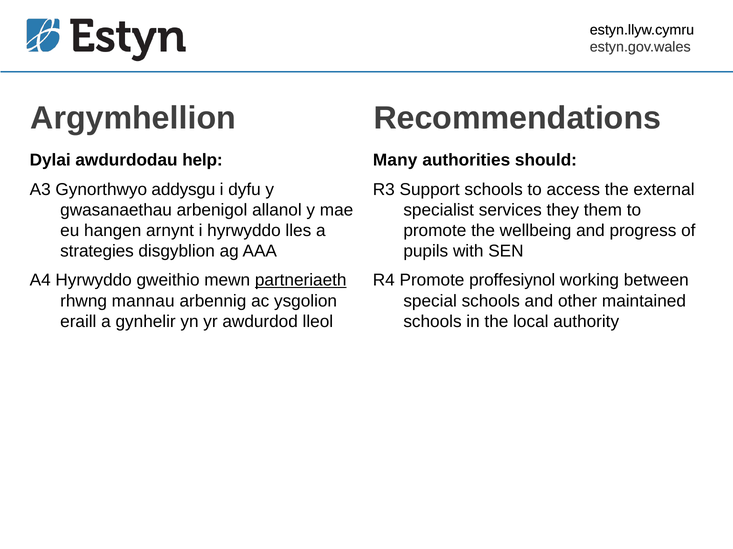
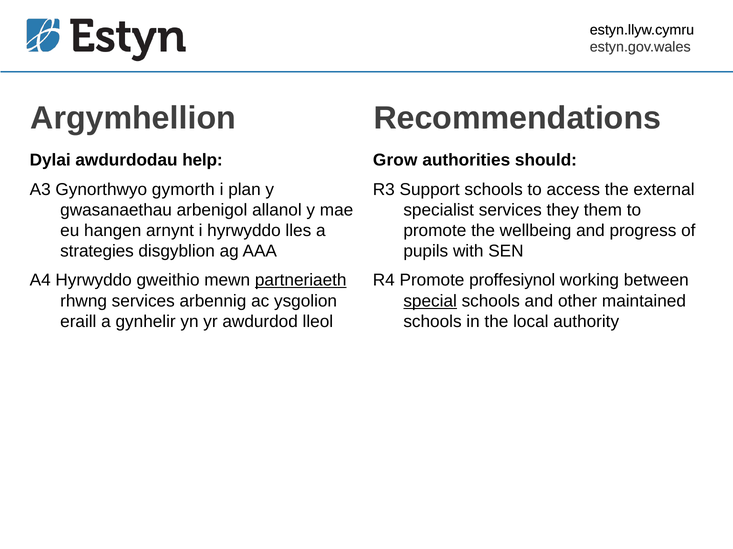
Many: Many -> Grow (395, 160)
addysgu: addysgu -> gymorth (183, 190)
dyfu: dyfu -> plan (244, 190)
rhwng mannau: mannau -> services (143, 301)
special underline: none -> present (430, 301)
